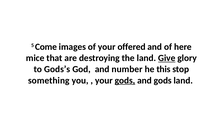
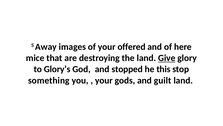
Come: Come -> Away (46, 47)
Gods’s: Gods’s -> Glory’s (57, 69)
number: number -> stopped (127, 69)
gods underline: present -> none (125, 80)
and gods: gods -> guilt (163, 80)
